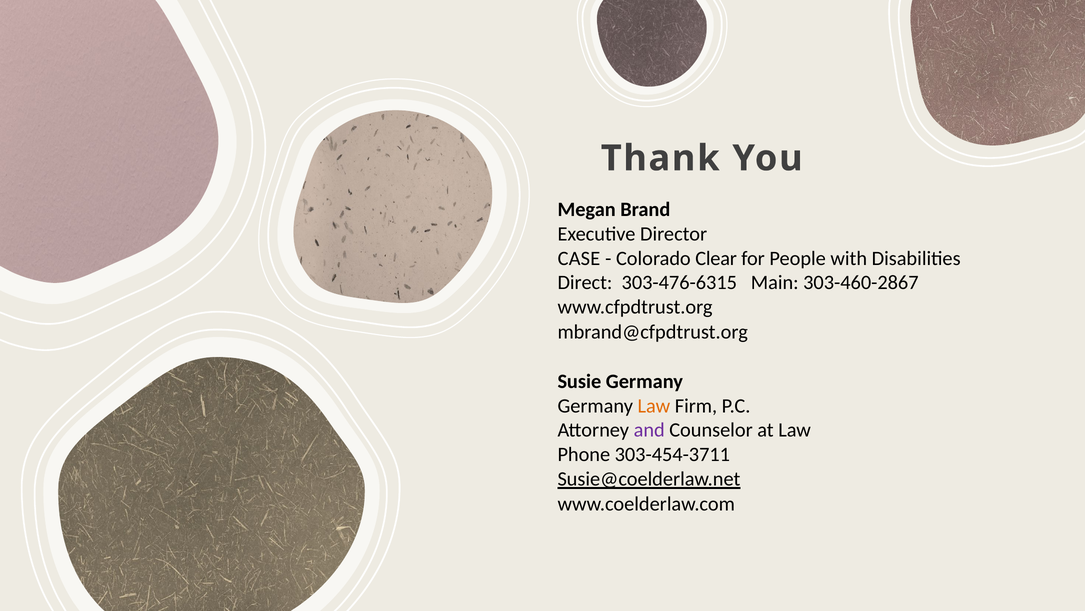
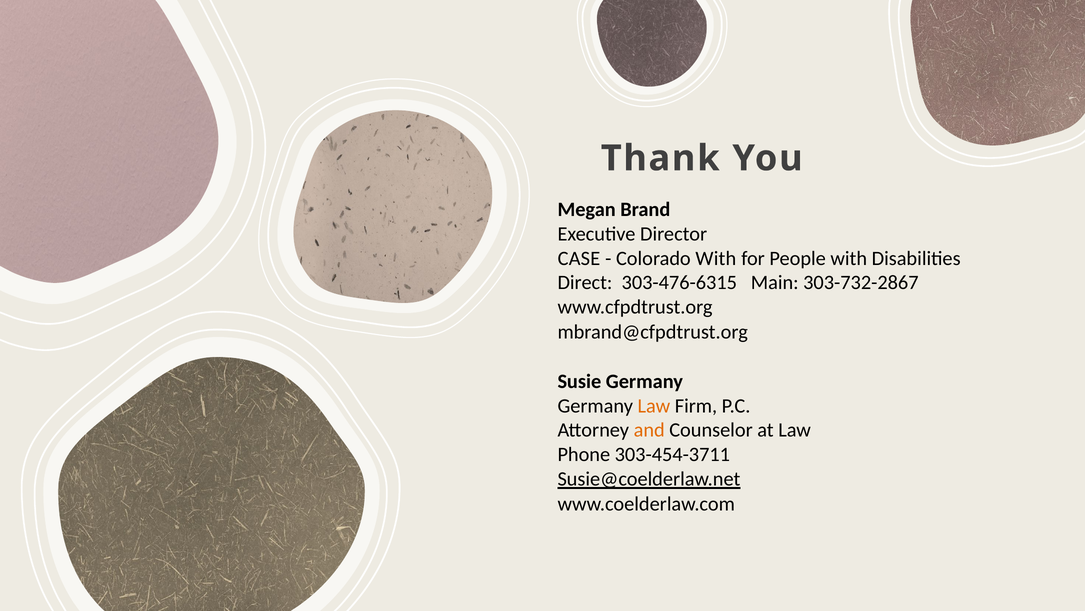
Colorado Clear: Clear -> With (716, 258)
303-460-2867: 303-460-2867 -> 303-732-2867 (861, 282)
and colour: purple -> orange (649, 430)
